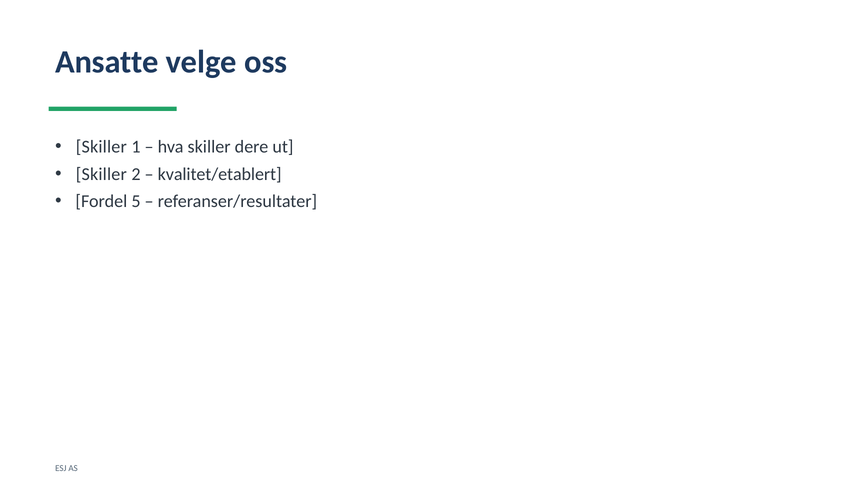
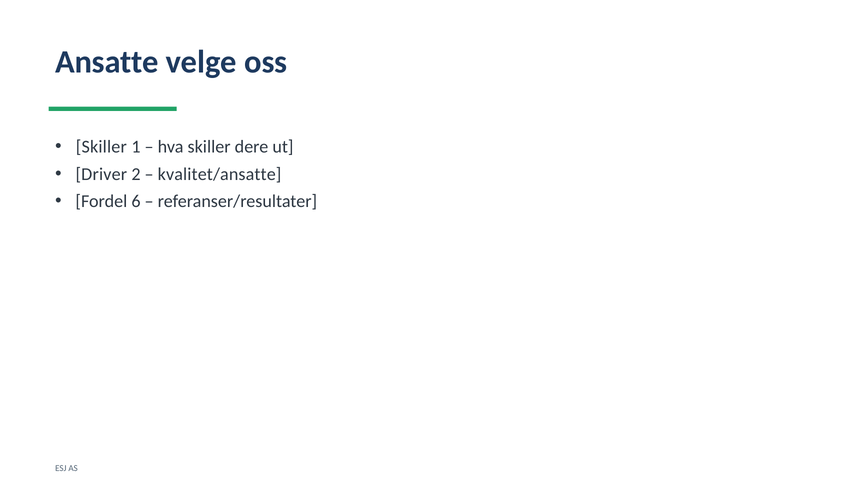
Skiller: Skiller -> Driver (101, 174)
kvalitet/etablert: kvalitet/etablert -> kvalitet/ansatte (220, 174)
5: 5 -> 6 (136, 201)
